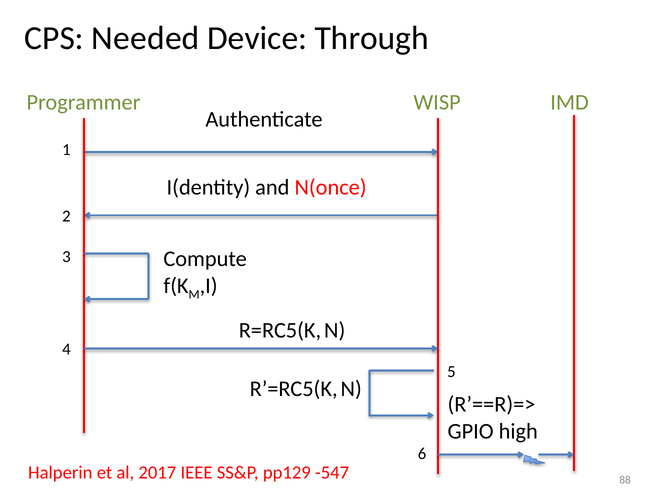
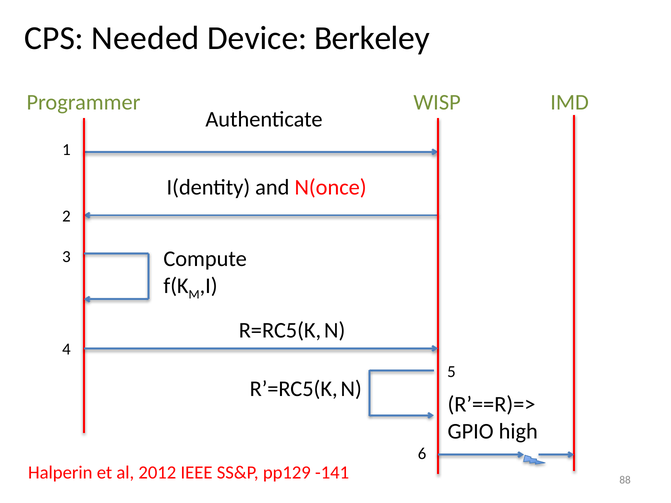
Through: Through -> Berkeley (372, 38)
2017: 2017 -> 2012 (157, 473)
-547: -547 -> -141 (332, 473)
